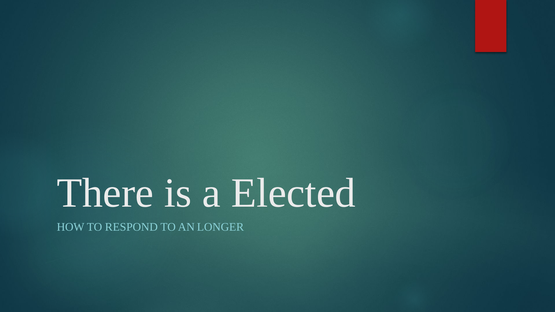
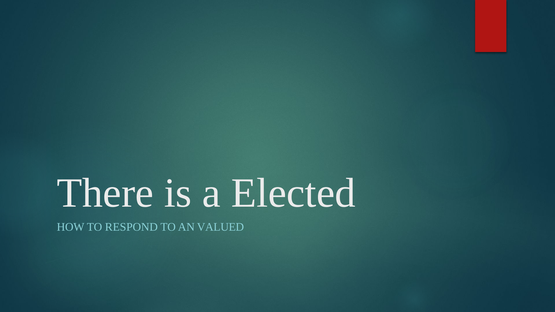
LONGER: LONGER -> VALUED (220, 227)
